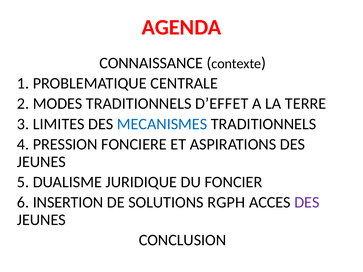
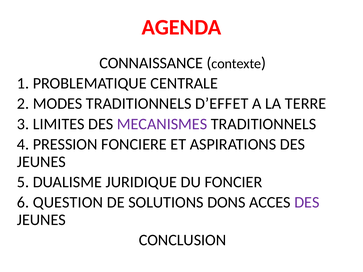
MECANISMES colour: blue -> purple (162, 124)
INSERTION: INSERTION -> QUESTION (68, 203)
RGPH: RGPH -> DONS (226, 203)
